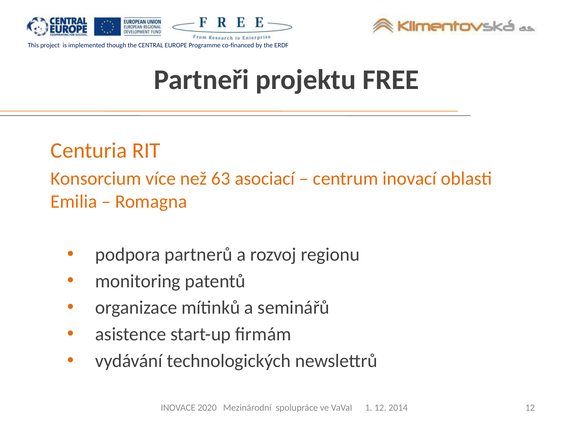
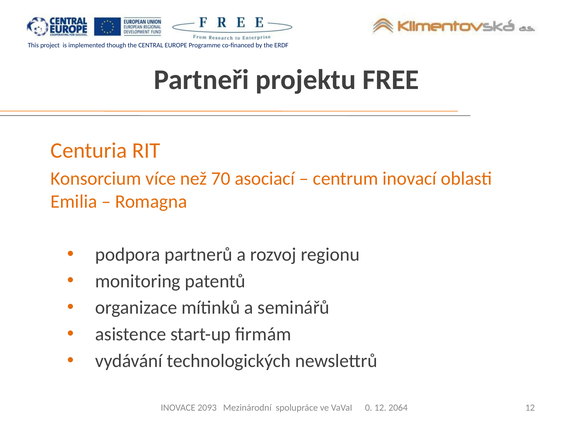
63: 63 -> 70 (221, 179)
2020: 2020 -> 2093 (207, 408)
1: 1 -> 0 (369, 408)
2014: 2014 -> 2064 (398, 408)
